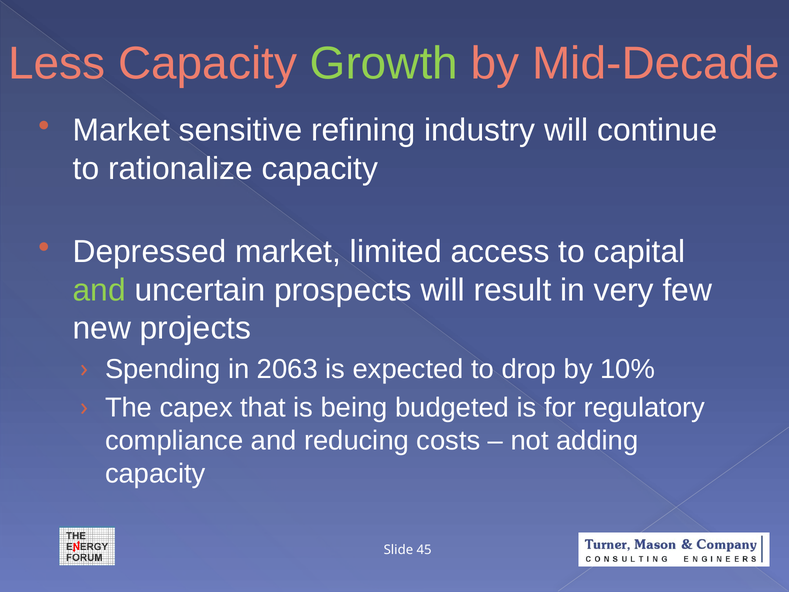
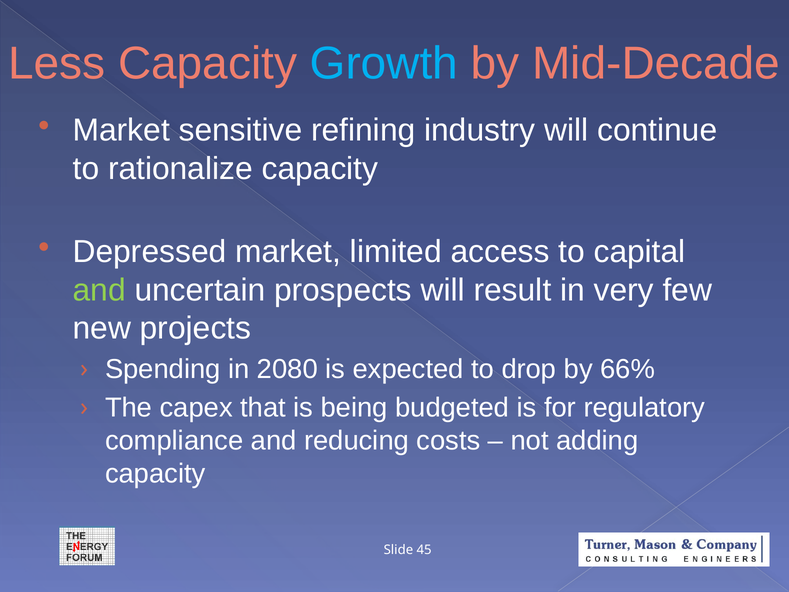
Growth colour: light green -> light blue (384, 64)
2063: 2063 -> 2080 (287, 369)
10%: 10% -> 66% (628, 369)
